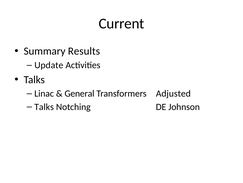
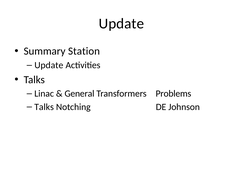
Current: Current -> Update (121, 24)
Results: Results -> Station (84, 51)
Adjusted: Adjusted -> Problems (173, 93)
